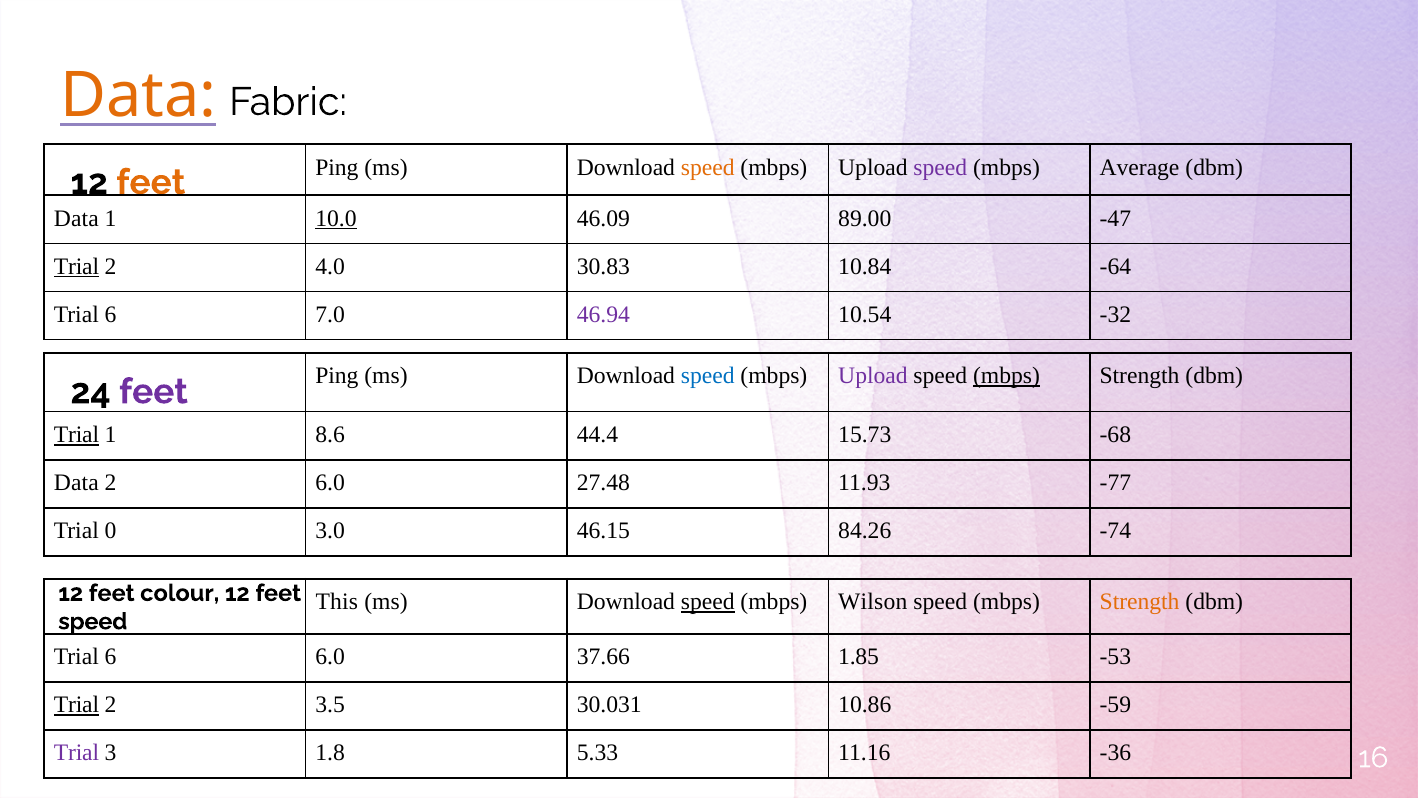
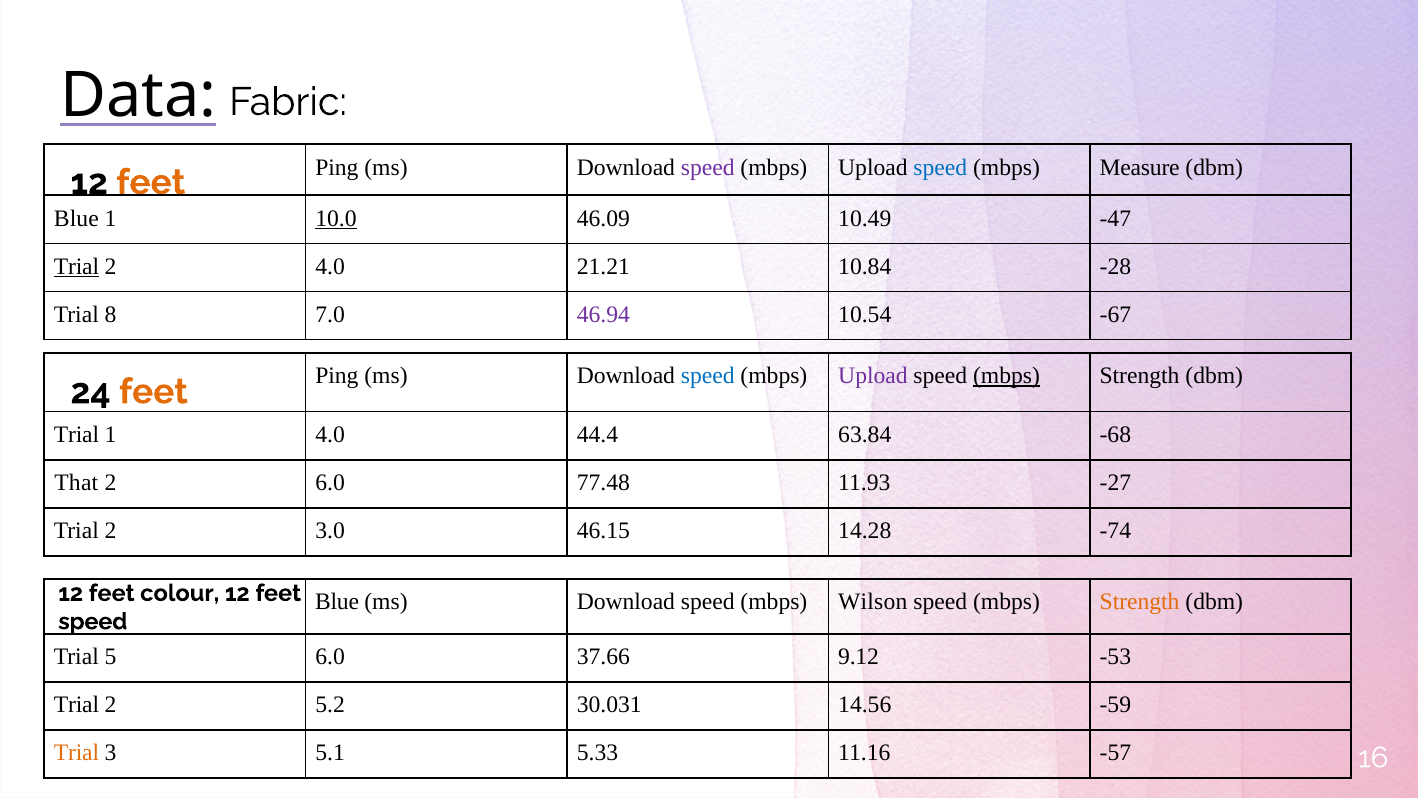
Data colour: orange -> black (138, 96)
speed colour: orange -> purple (708, 167)
speed colour: purple -> blue (940, 167)
Average: Average -> Measure (1140, 167)
Data: Data -> Blue (76, 218)
89.00: 89.00 -> 10.49 (865, 218)
30.83: 30.83 -> 21.21 (603, 266)
-64: -64 -> -28 (1115, 266)
6: 6 -> 8 (111, 314)
-32: -32 -> -67 (1115, 314)
feet colour: purple -> orange (153, 391)
Trial underline: present -> none (77, 435)
1 8.6: 8.6 -> 4.0 (330, 435)
15.73: 15.73 -> 63.84 (865, 435)
Data: Data -> That (76, 483)
27.48: 27.48 -> 77.48 (603, 483)
-77: -77 -> -27 (1115, 483)
0: 0 -> 2 (111, 531)
84.26: 84.26 -> 14.28 (865, 531)
This: This -> Blue (337, 602)
speed underline: present -> none (708, 602)
6: 6 -> 5 (111, 657)
1.85: 1.85 -> 9.12 (859, 657)
Trial underline: present -> none (77, 705)
3.5: 3.5 -> 5.2 (330, 705)
10.86: 10.86 -> 14.56 (865, 705)
Trial colour: purple -> orange (77, 753)
1.8: 1.8 -> 5.1 (330, 753)
-36: -36 -> -57 (1115, 753)
